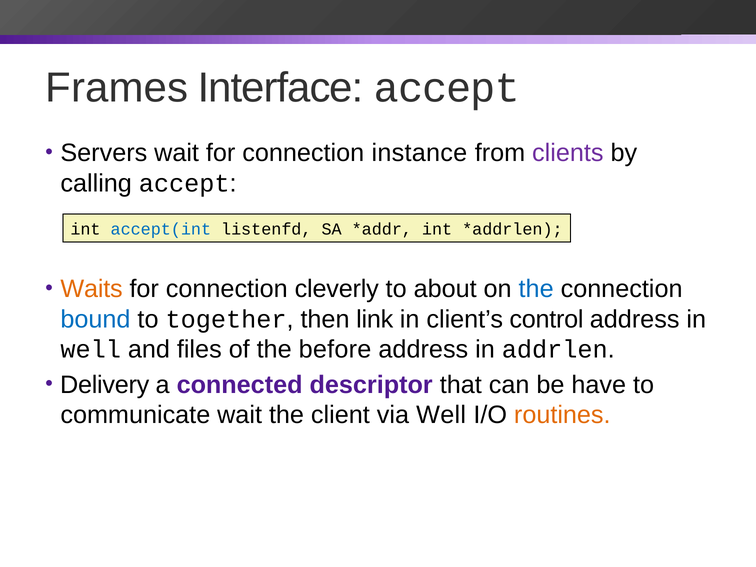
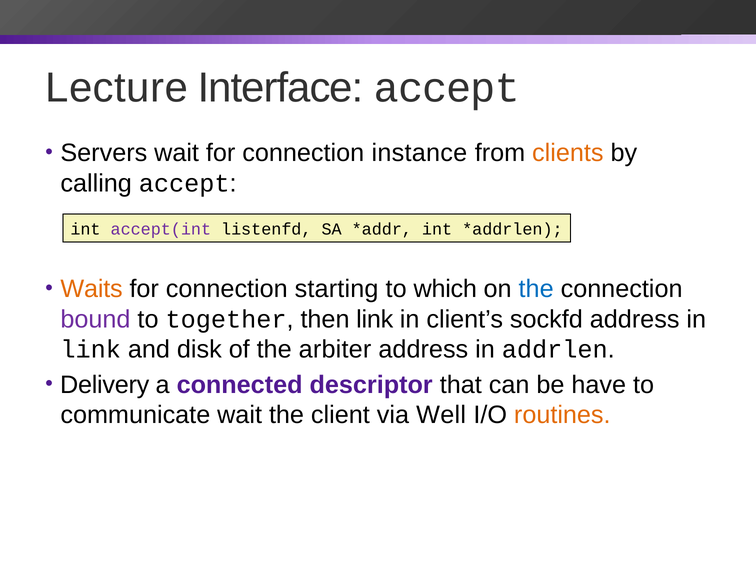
Frames: Frames -> Lecture (117, 88)
clients colour: purple -> orange (568, 153)
accept(int colour: blue -> purple (161, 229)
cleverly: cleverly -> starting (337, 289)
about: about -> which (445, 289)
bound colour: blue -> purple (95, 319)
control: control -> sockfd (546, 319)
well: well -> link (91, 350)
files: files -> disk (199, 350)
before: before -> arbiter (335, 350)
